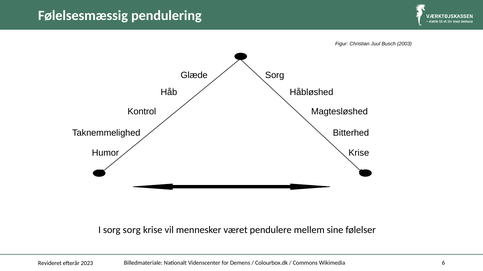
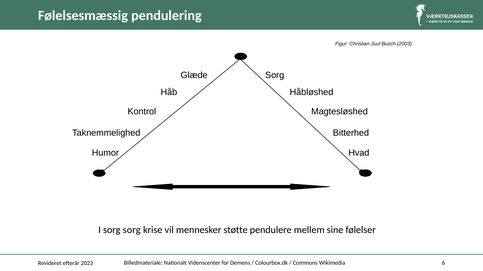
Humor Krise: Krise -> Hvad (359, 153)
været: været -> støtte (236, 231)
